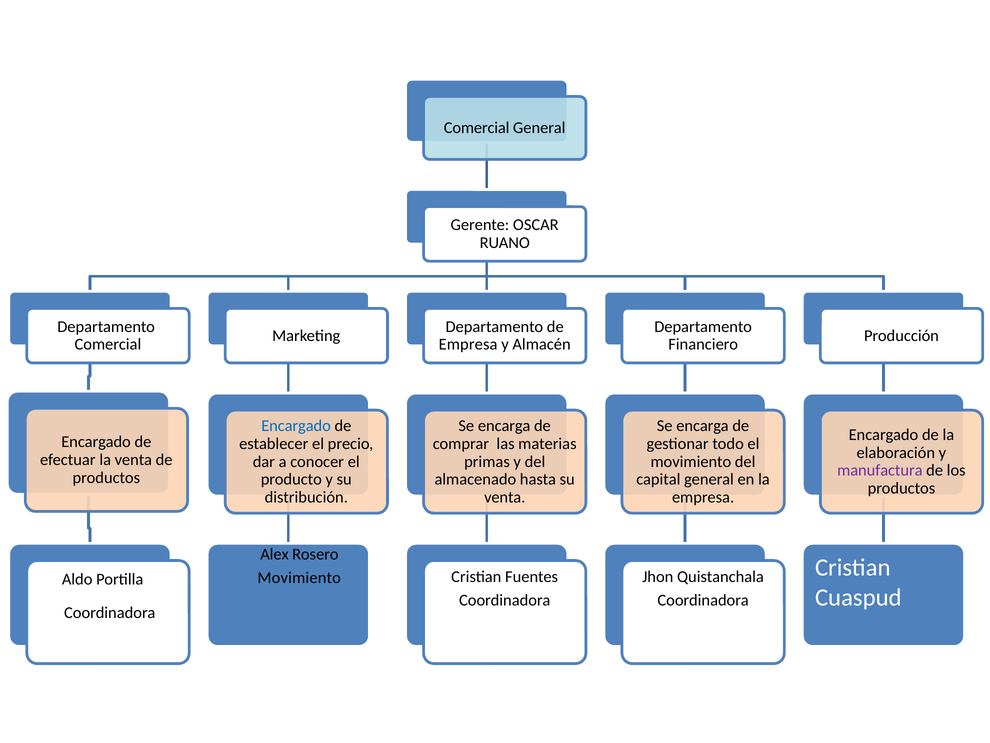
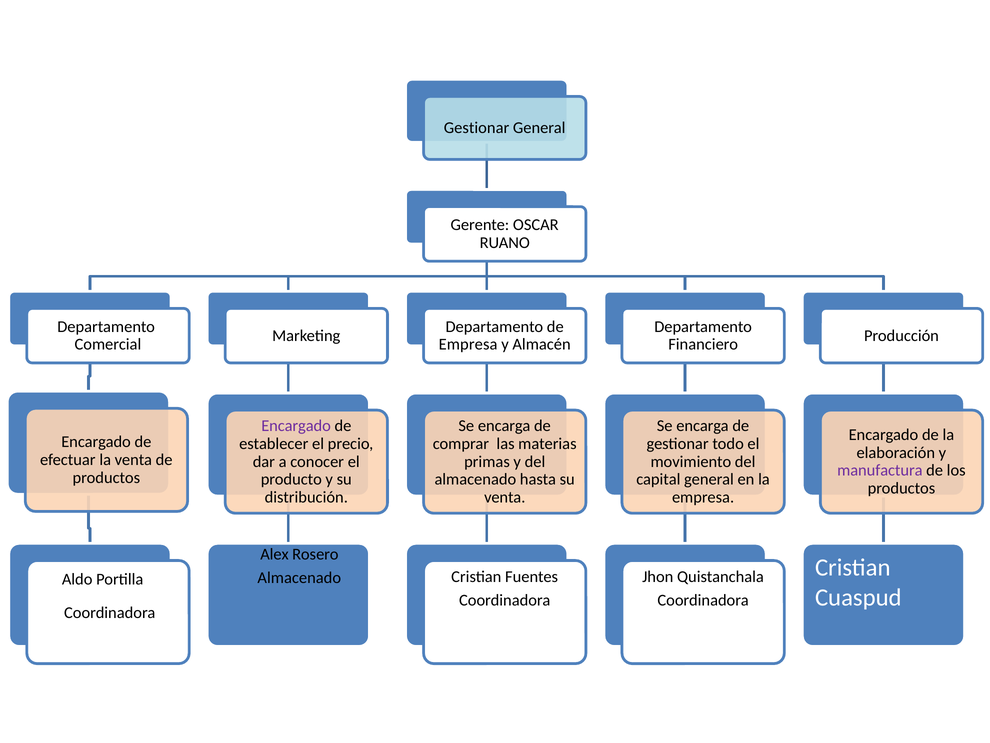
Comercial: Comercial -> Gestionar (477, 128)
Encargado colour: blue -> purple (296, 426)
Movimiento: Movimiento -> Almacenado (299, 578)
